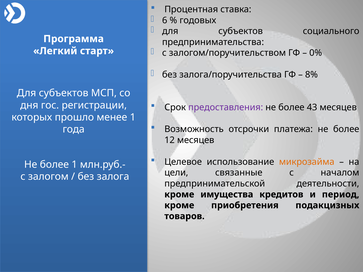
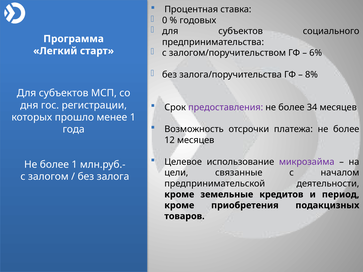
6: 6 -> 0 (165, 20)
0%: 0% -> 6% (316, 53)
43: 43 -> 34 (312, 107)
микрозайма colour: orange -> purple (307, 162)
имущества: имущества -> земельные (227, 195)
